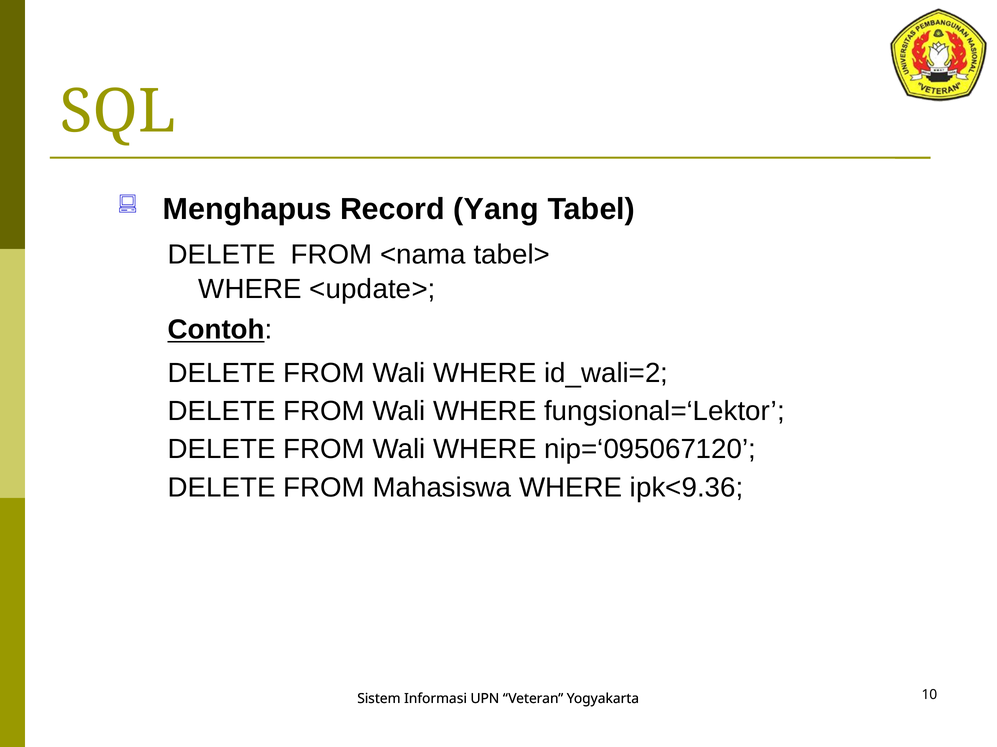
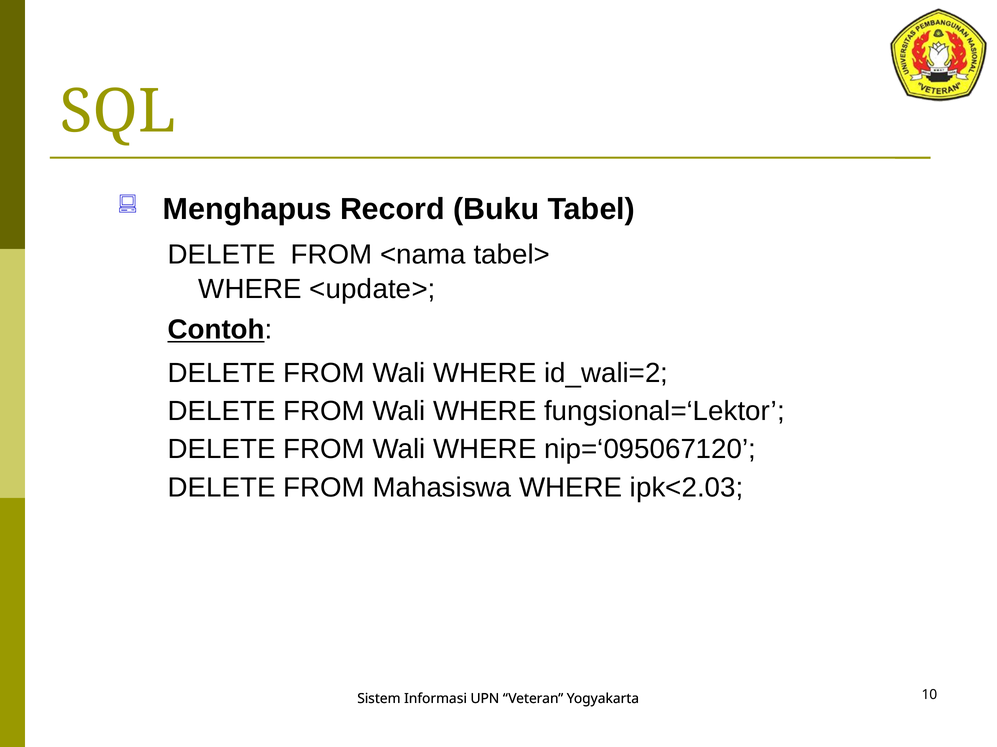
Yang: Yang -> Buku (496, 209)
ipk<9.36: ipk<9.36 -> ipk<2.03 (687, 488)
